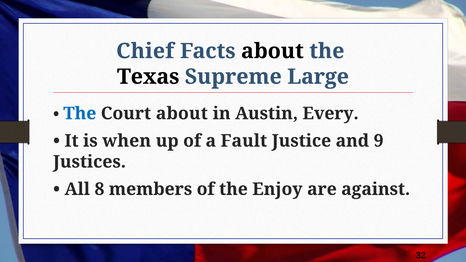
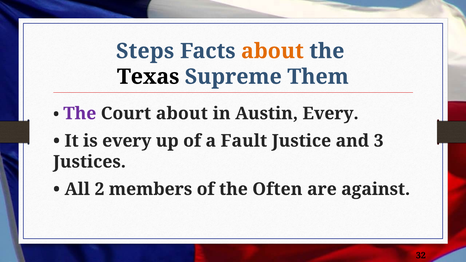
Chief: Chief -> Steps (145, 51)
about colour: black -> orange (272, 51)
Large: Large -> Them (318, 77)
The colour: blue -> purple (80, 114)
is when: when -> every (127, 141)
9: 9 -> 3 (379, 141)
8: 8 -> 2 (99, 189)
Enjoy: Enjoy -> Often (277, 189)
